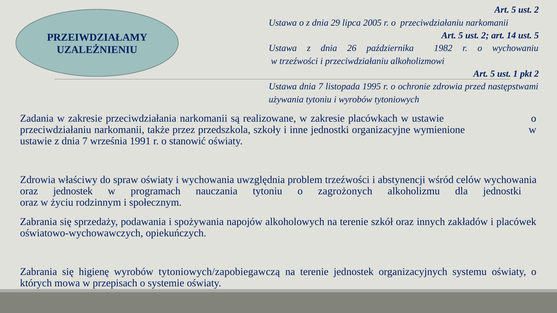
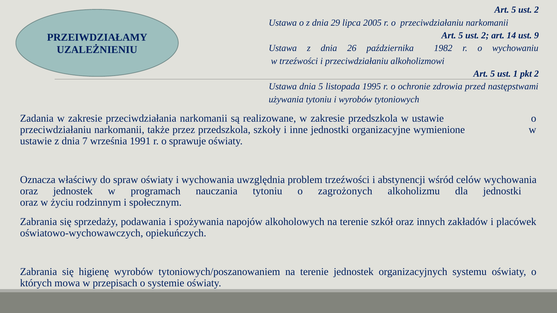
ust 5: 5 -> 9 (537, 36)
Ustawa dnia 7: 7 -> 5 (321, 87)
zakresie placówkach: placówkach -> przedszkola (373, 119)
stanowić: stanowić -> sprawuje (188, 141)
Zdrowia: Zdrowia -> Oznacza (38, 180)
tytoniowych/zapobiegawczą: tytoniowych/zapobiegawczą -> tytoniowych/poszanowaniem (219, 272)
